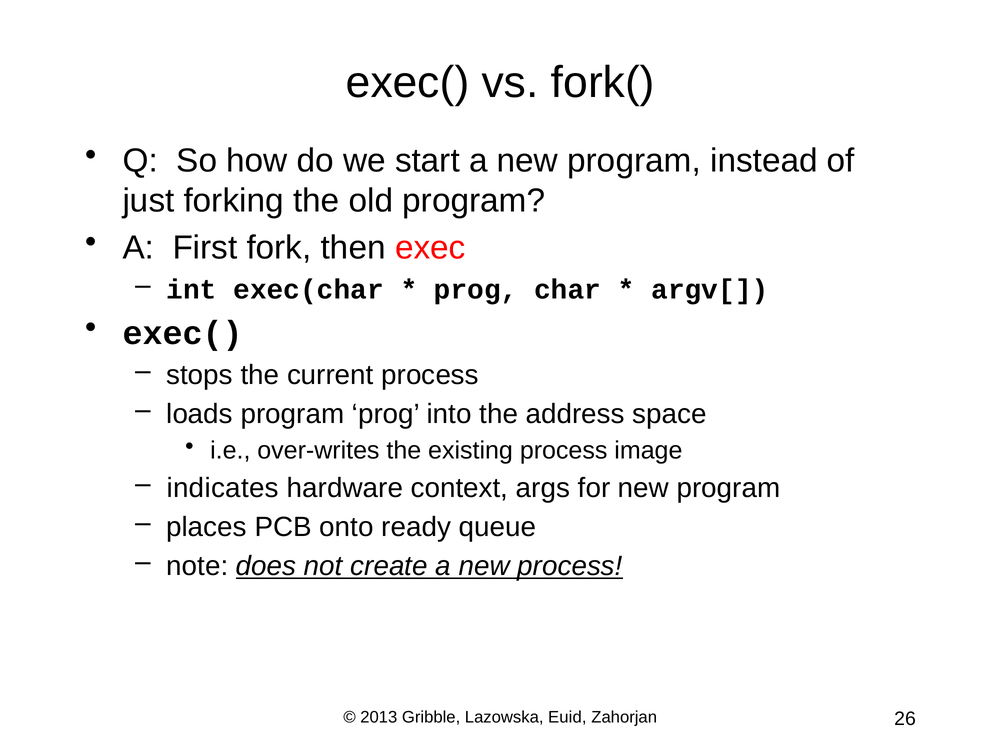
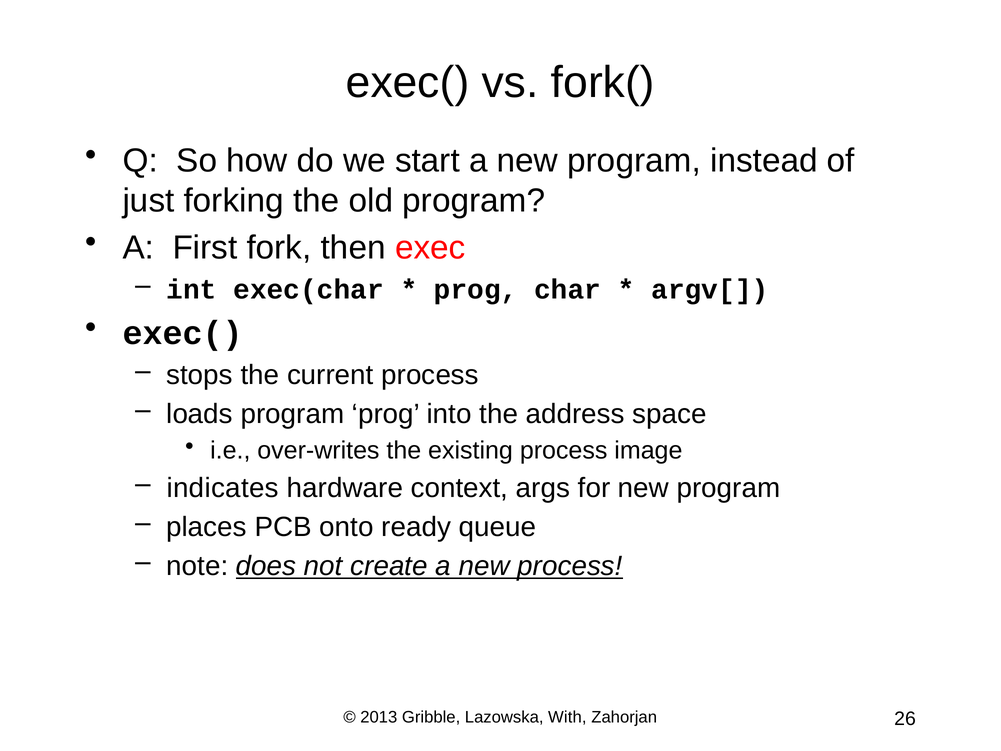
Euid: Euid -> With (567, 717)
